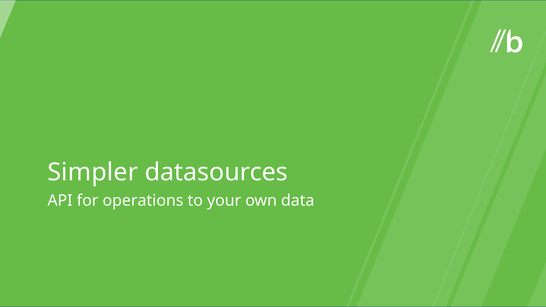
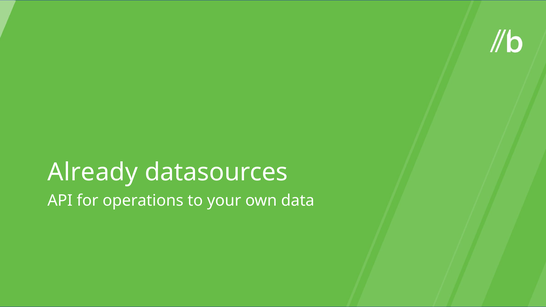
Simpler: Simpler -> Already (93, 172)
